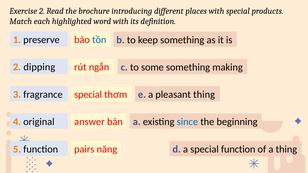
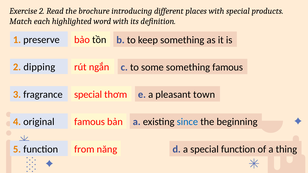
tồn colour: blue -> black (99, 40)
something making: making -> famous (228, 67)
pleasant thing: thing -> town (204, 95)
answer: answer -> famous (90, 122)
pairs: pairs -> from (84, 149)
